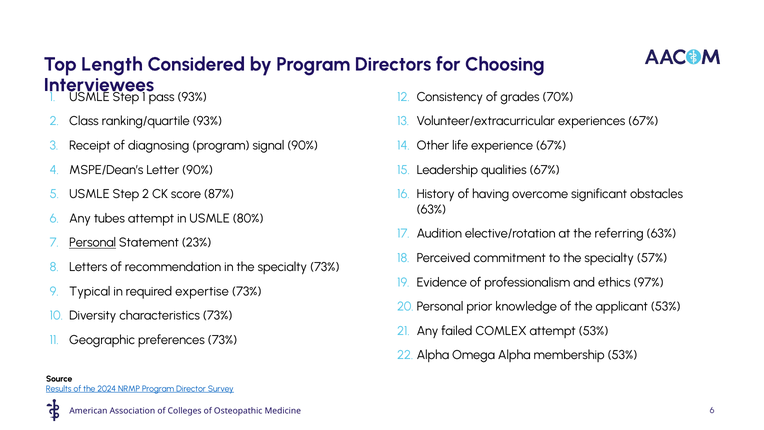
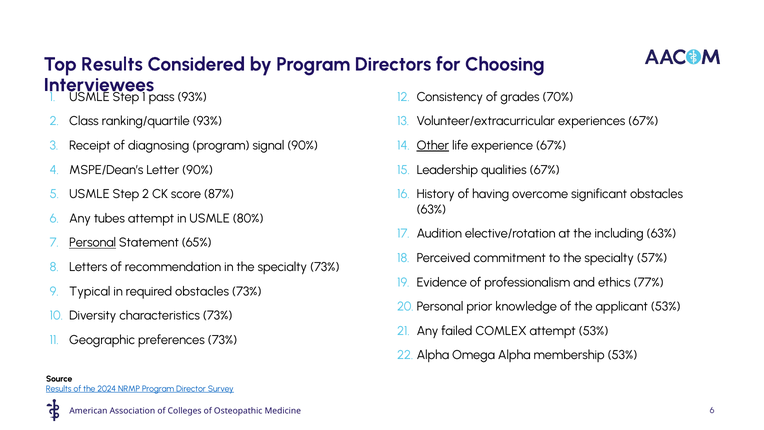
Top Length: Length -> Results (112, 64)
Other underline: none -> present (433, 145)
referring: referring -> including (619, 234)
23%: 23% -> 65% (197, 243)
97%: 97% -> 77% (649, 282)
required expertise: expertise -> obstacles (202, 291)
